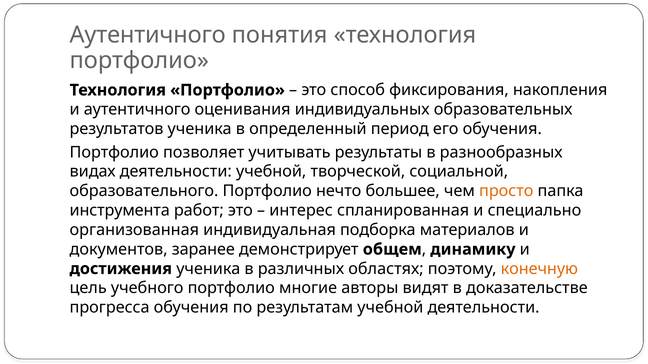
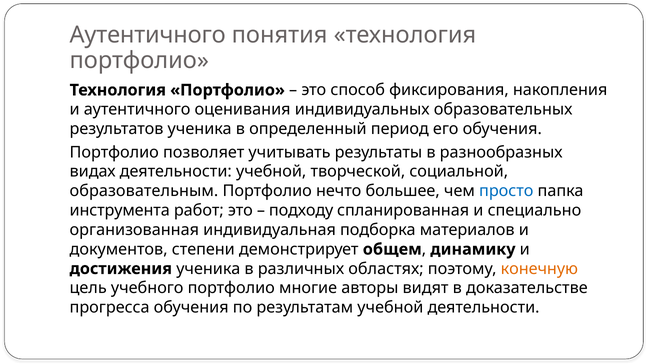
образовательного: образовательного -> образовательным (144, 191)
просто colour: orange -> blue (506, 191)
интерес: интерес -> подходу (301, 211)
заранее: заранее -> степени (203, 250)
